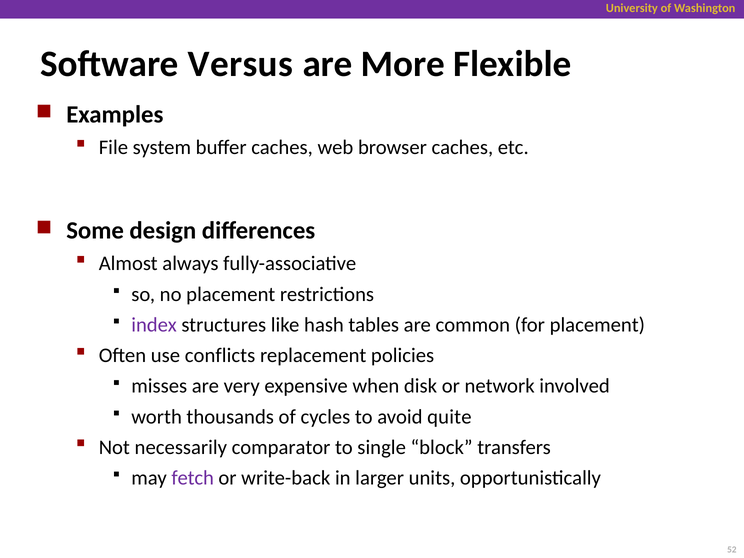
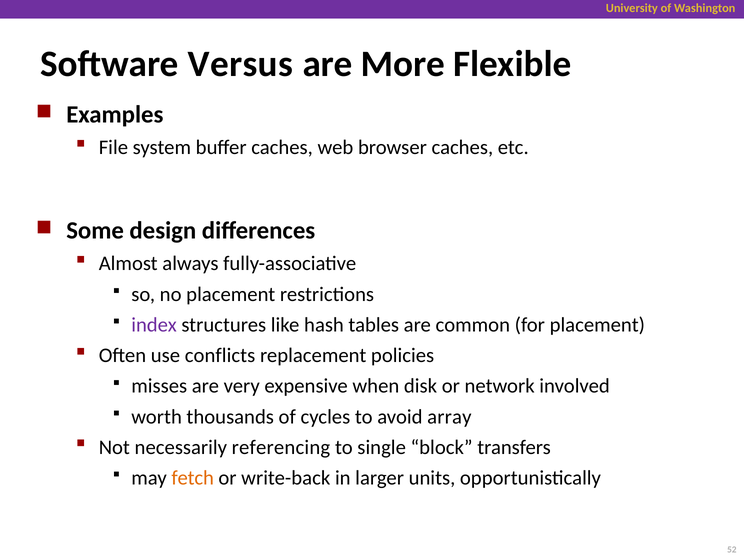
quite: quite -> array (449, 417)
comparator: comparator -> referencing (281, 447)
fetch colour: purple -> orange (193, 478)
